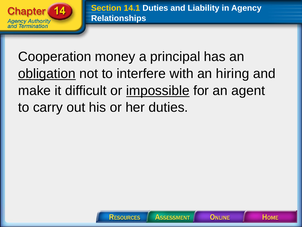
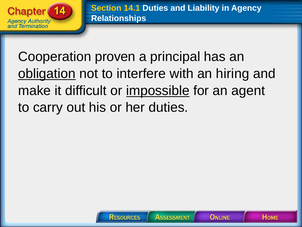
money: money -> proven (115, 57)
